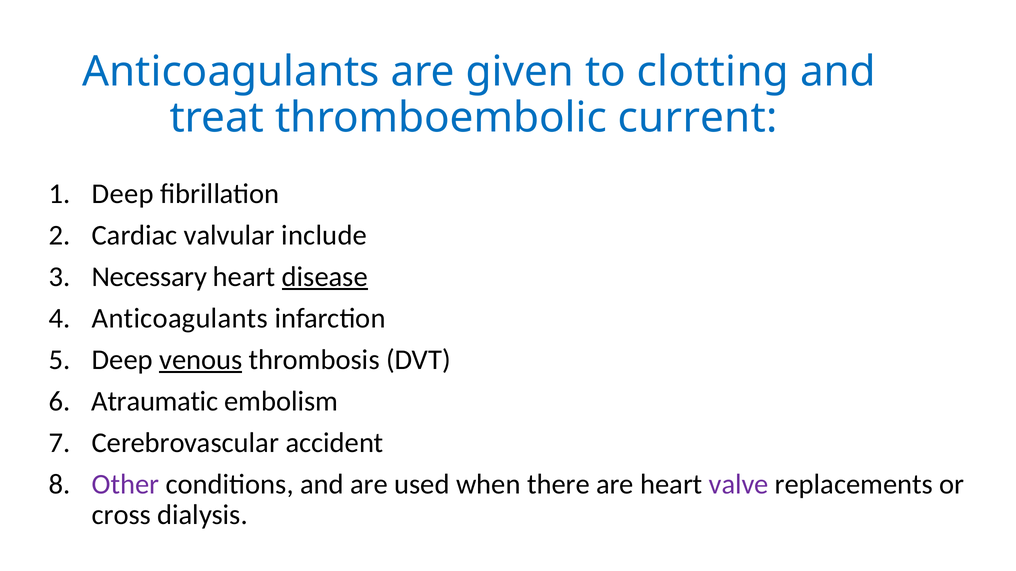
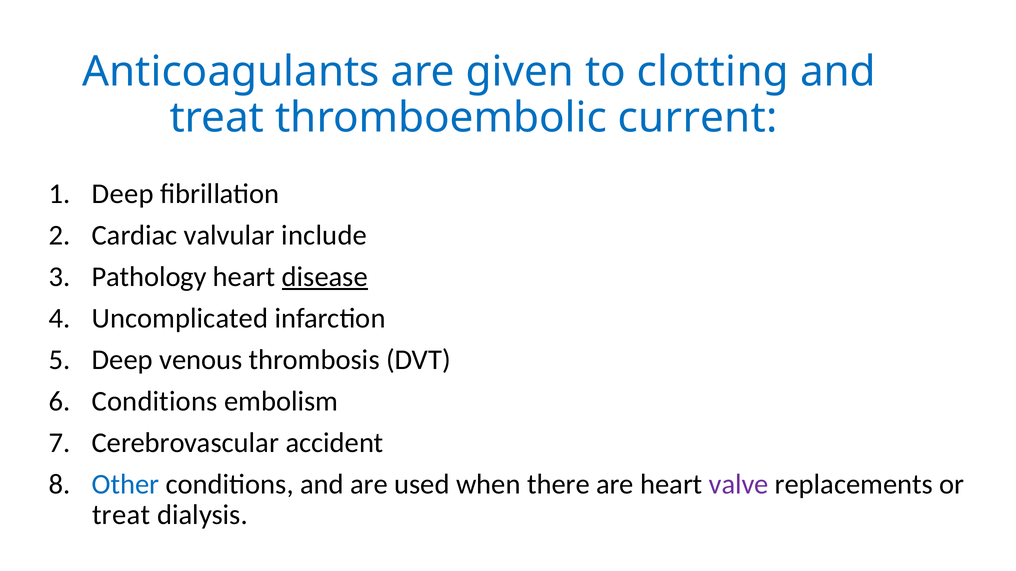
Necessary: Necessary -> Pathology (149, 277)
Anticoagulants: Anticoagulants -> Uncomplicated (180, 319)
venous underline: present -> none (201, 360)
Atraumatic: Atraumatic -> Conditions (155, 402)
Other colour: purple -> blue (126, 485)
cross: cross -> treat (121, 515)
